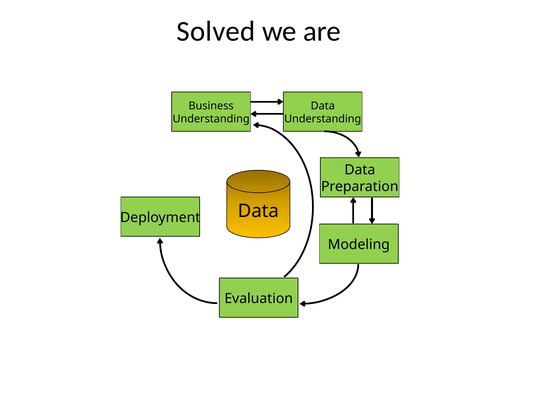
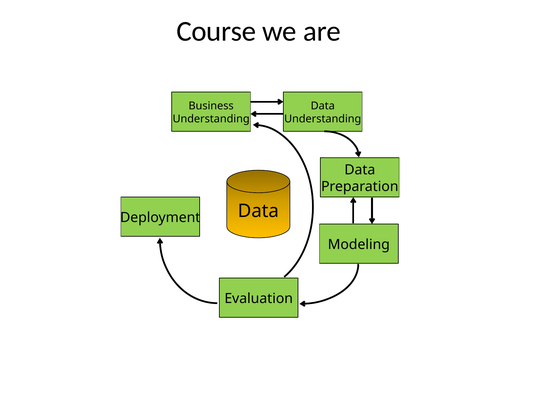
Solved: Solved -> Course (216, 31)
